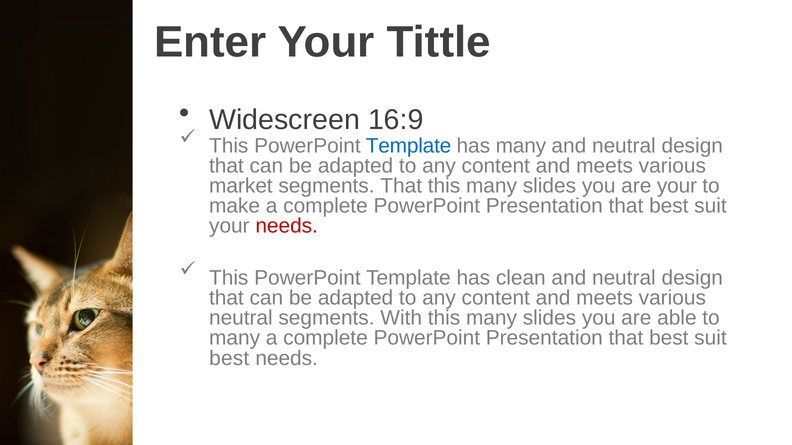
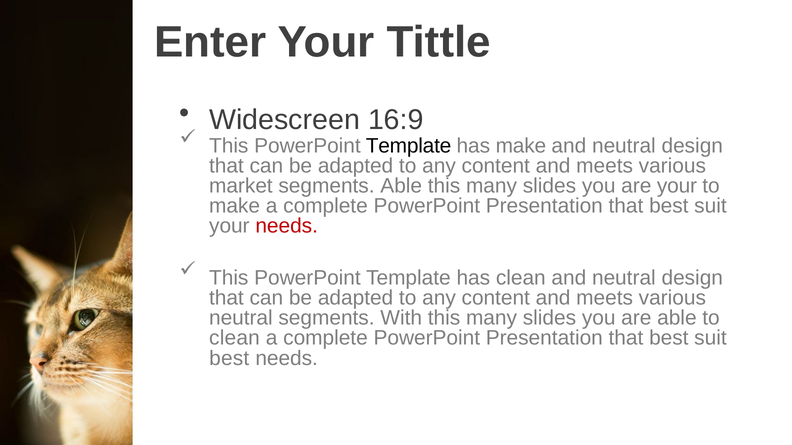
Template colour: blue -> black (409, 146)
has many: many -> make (521, 146)
segments That: That -> Able (401, 186)
many: many -> clean (234, 338)
